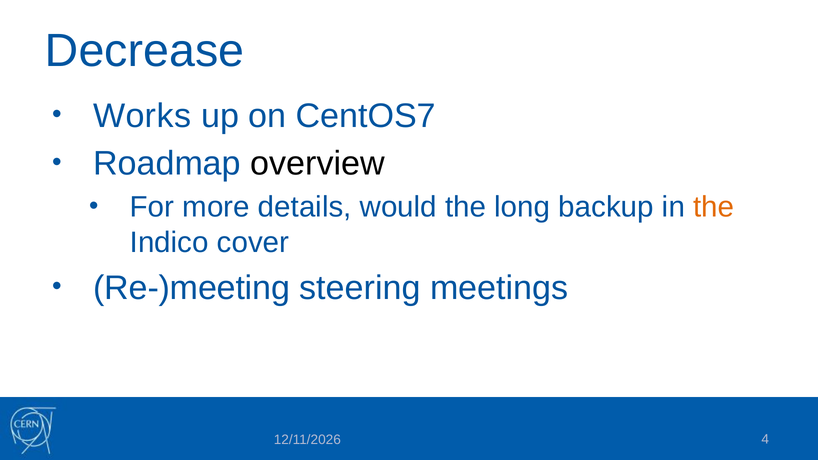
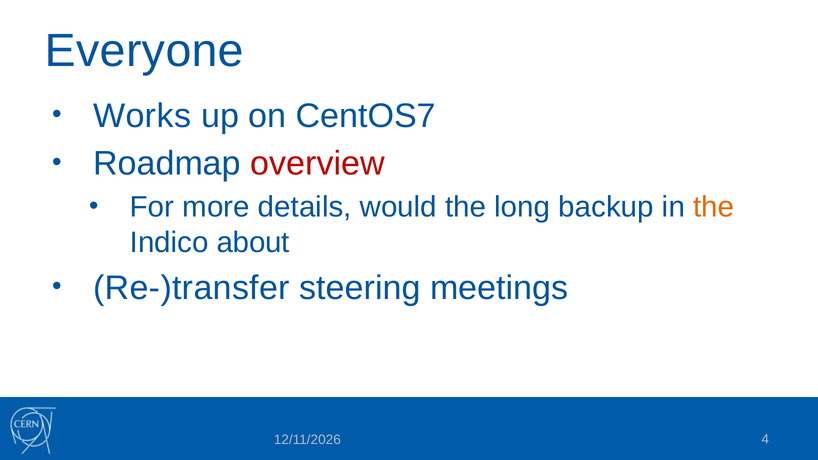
Decrease: Decrease -> Everyone (144, 51)
overview colour: black -> red (317, 164)
cover: cover -> about (253, 243)
Re-)meeting: Re-)meeting -> Re-)transfer (191, 288)
